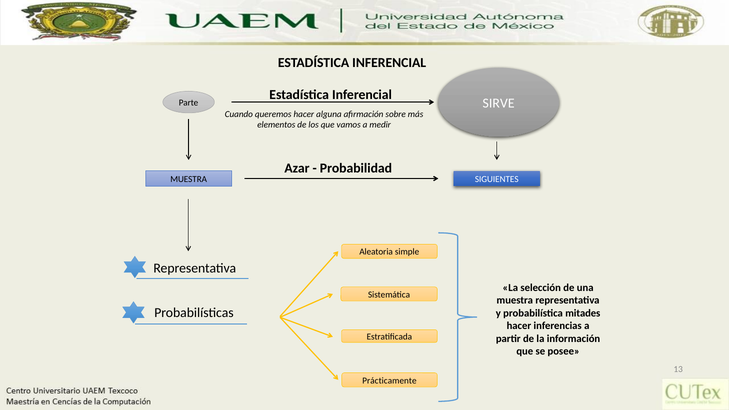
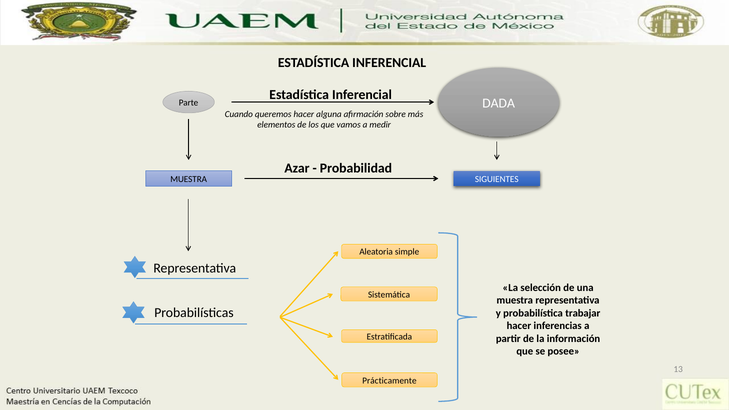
SIRVE: SIRVE -> DADA (499, 103)
mitades: mitades -> trabajar (583, 313)
